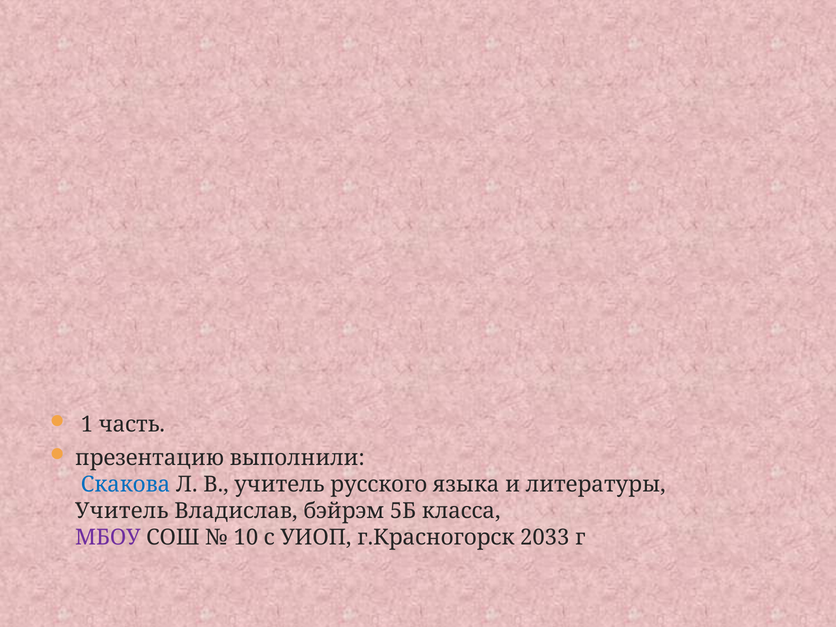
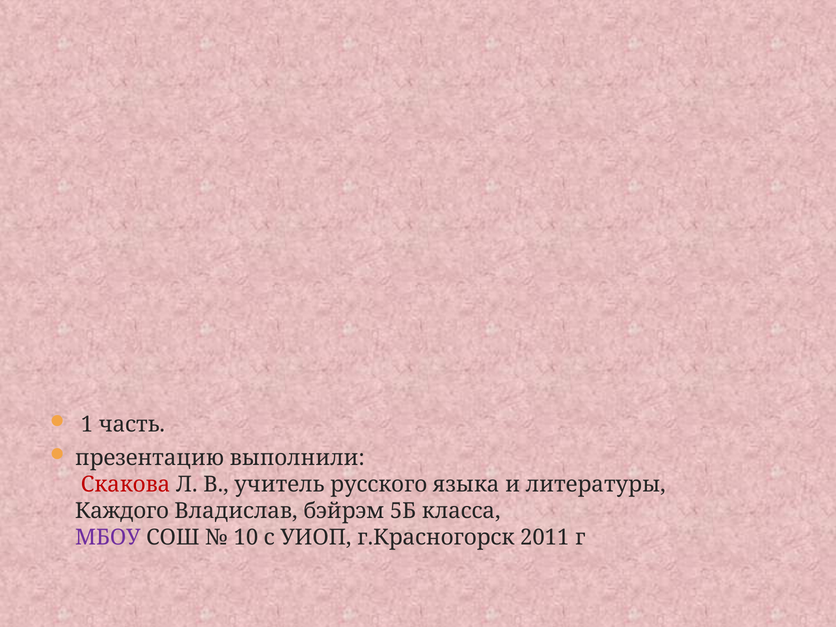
Скакова colour: blue -> red (126, 484)
Учитель: Учитель -> Каждого (122, 511)
2033: 2033 -> 2011 (545, 537)
